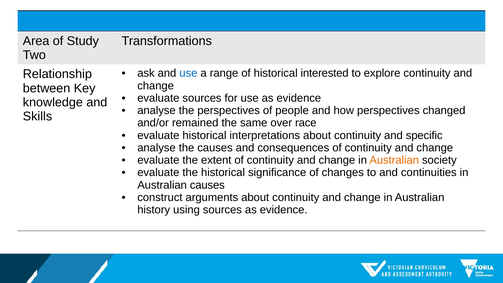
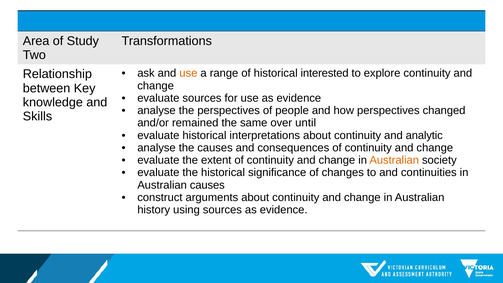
use colour: blue -> orange (188, 73)
race: race -> until (306, 123)
specific: specific -> analytic (424, 135)
